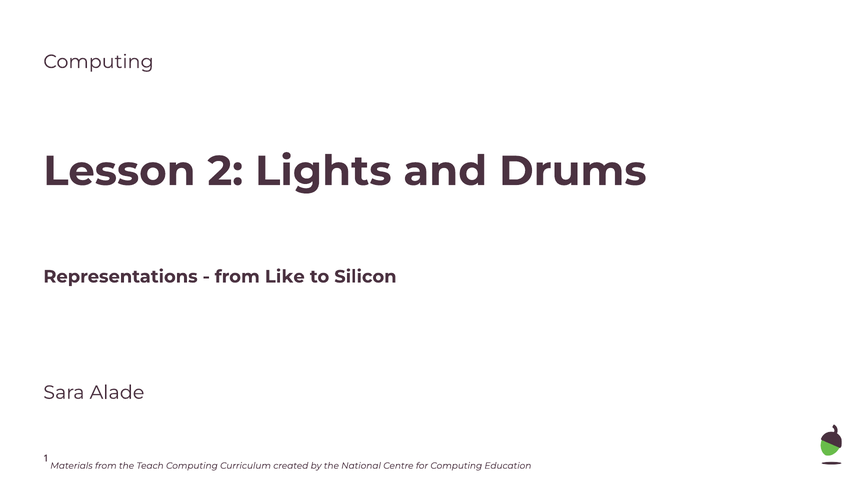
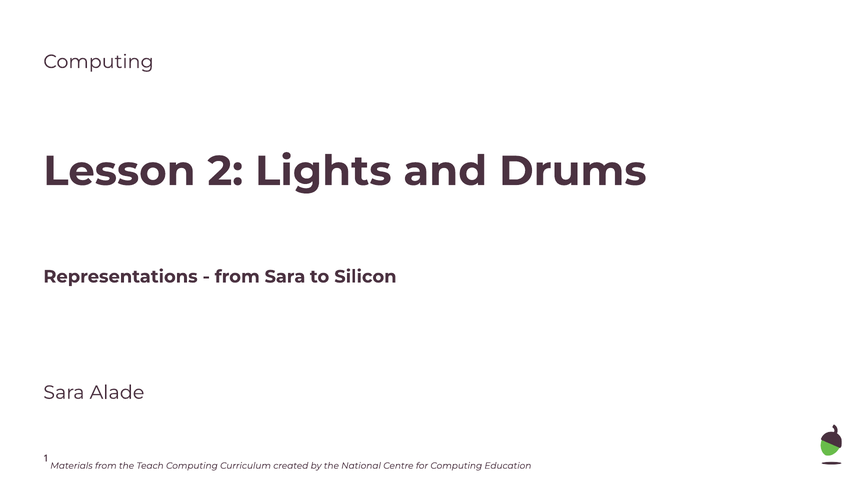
from Like: Like -> Sara (285, 277)
